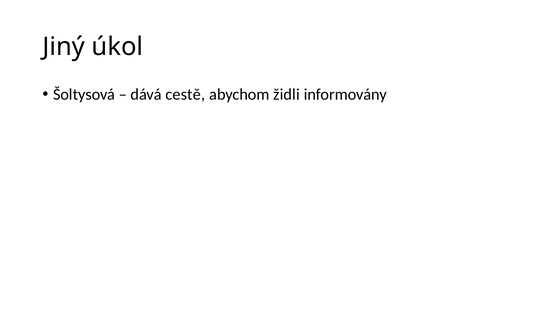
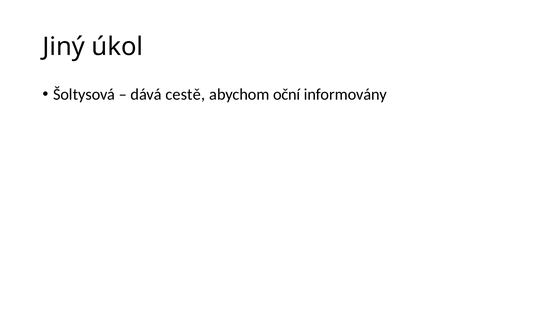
židli: židli -> oční (287, 94)
